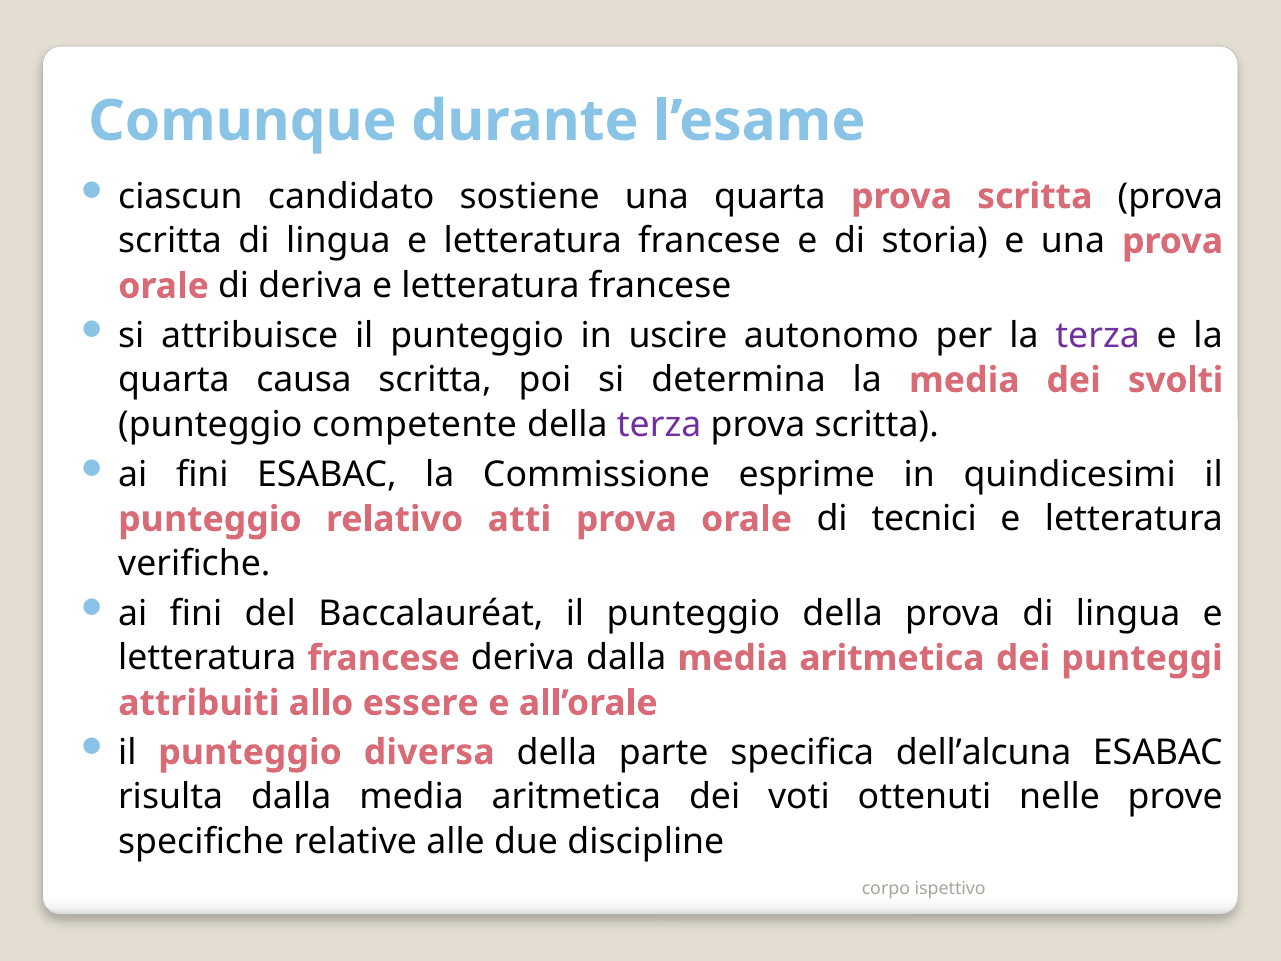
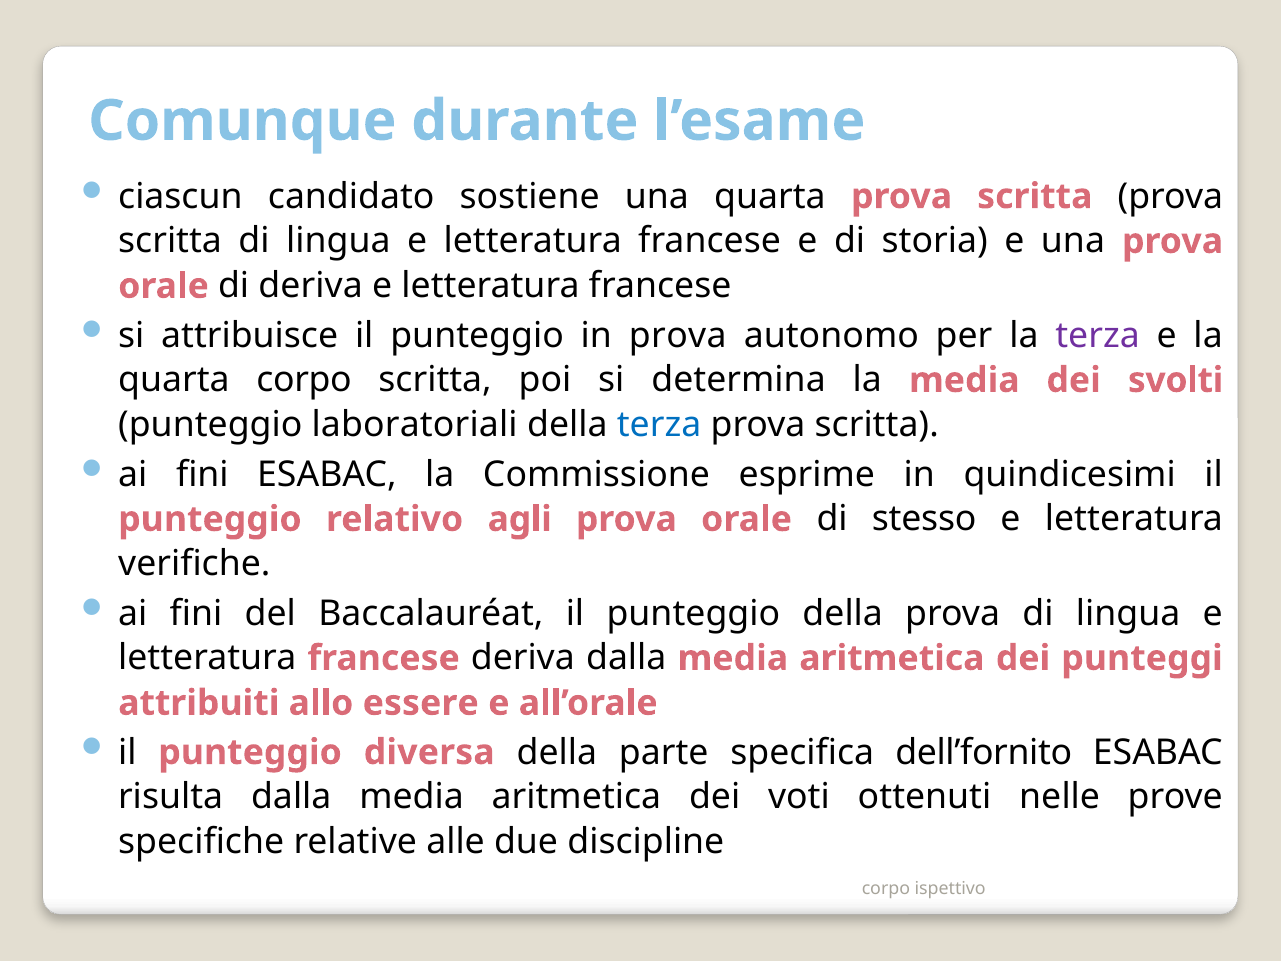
in uscire: uscire -> prova (678, 335)
quarta causa: causa -> corpo (304, 380)
competente: competente -> laboratoriali (415, 425)
terza colour: purple -> blue (659, 425)
atti: atti -> agli (520, 519)
tecnici: tecnici -> stesso (924, 519)
dell’alcuna: dell’alcuna -> dell’fornito (984, 752)
